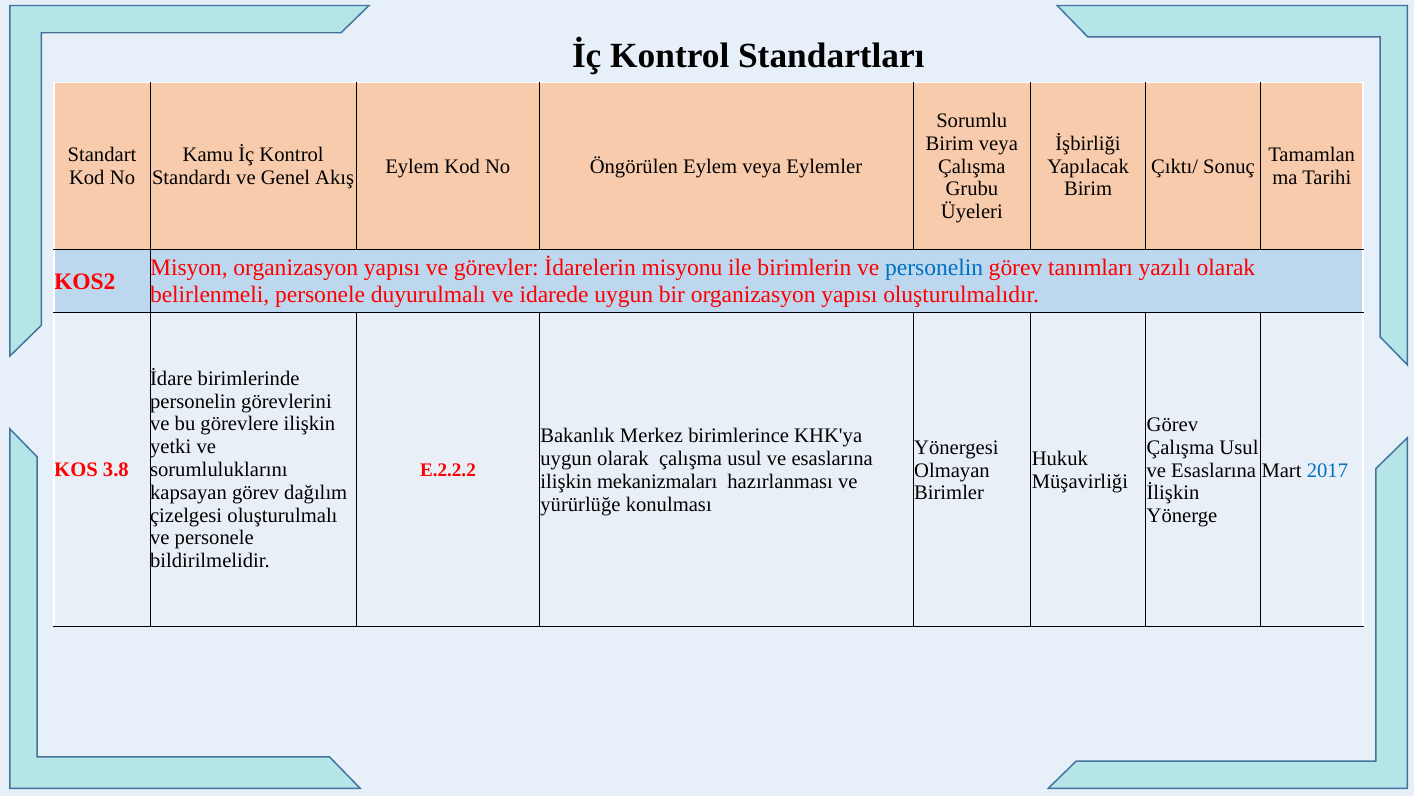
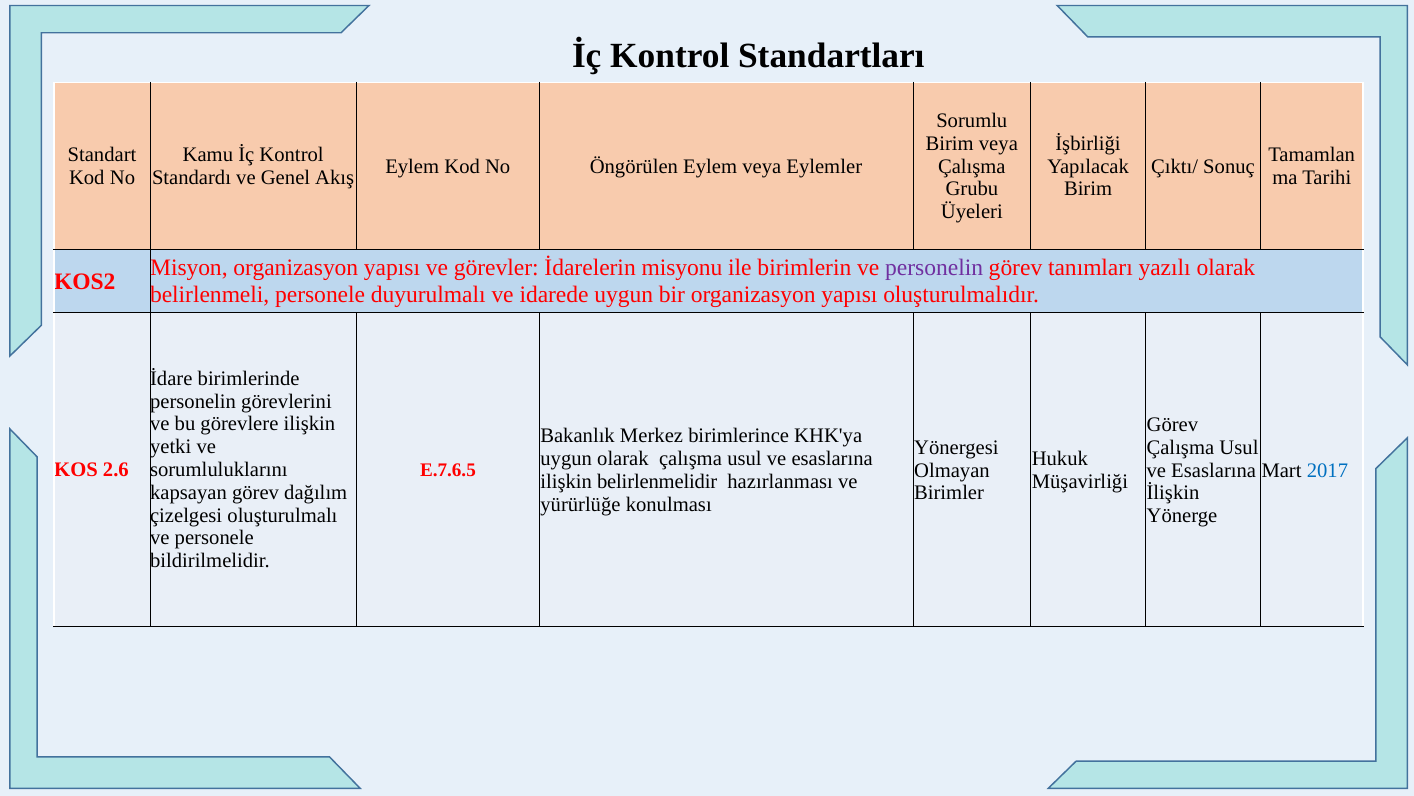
personelin colour: blue -> purple (934, 268)
3.8: 3.8 -> 2.6 (116, 469)
E.2.2.2: E.2.2.2 -> E.7.6.5 (448, 470)
mekanizmaları: mekanizmaları -> belirlenmelidir (657, 481)
